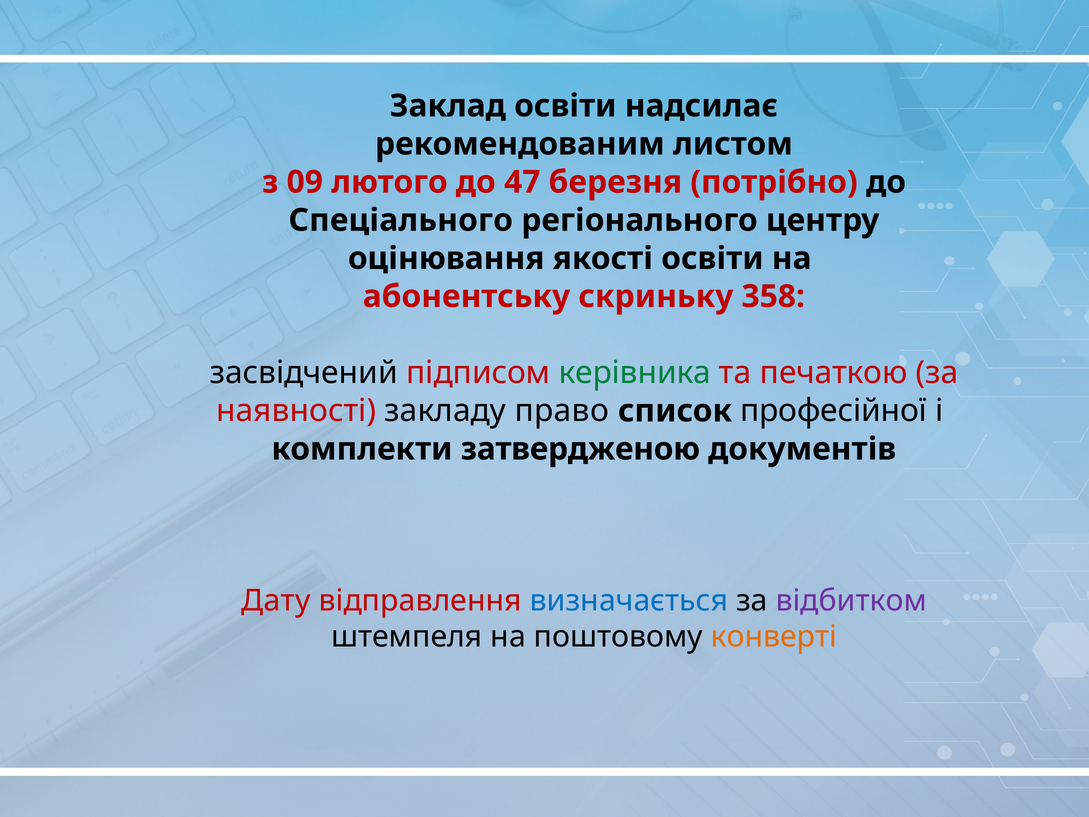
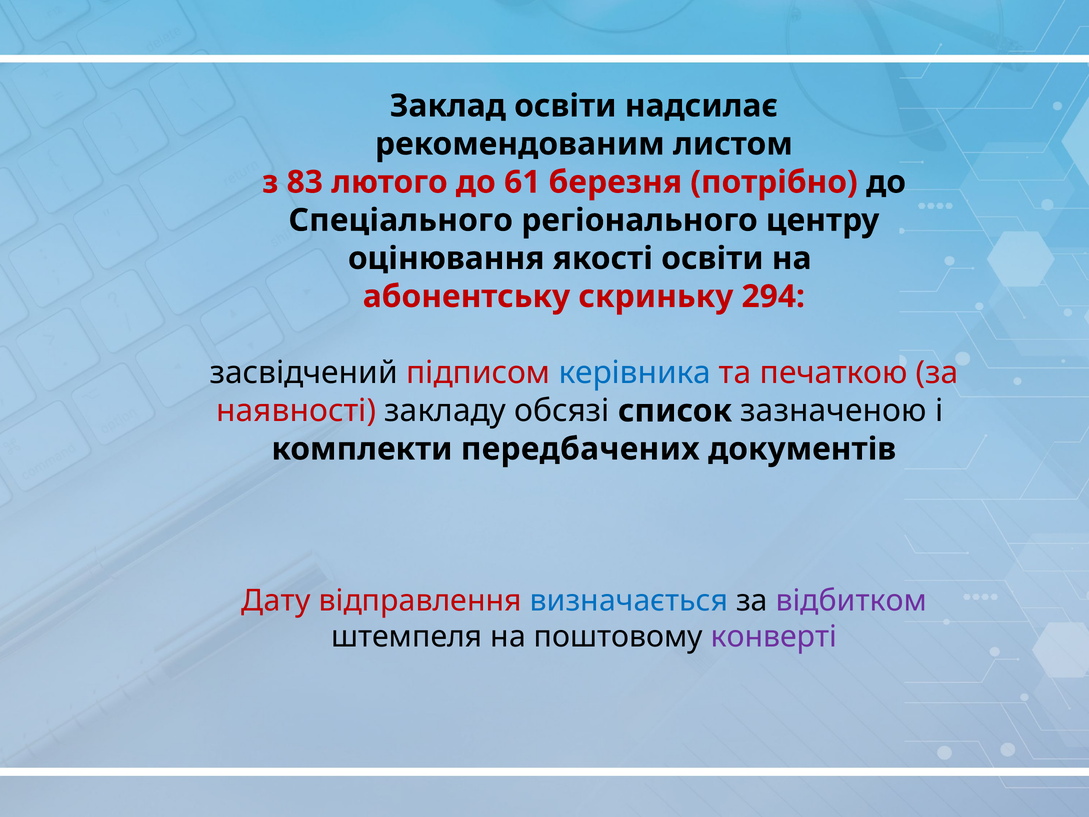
09: 09 -> 83 (305, 182)
47: 47 -> 61 (522, 182)
358: 358 -> 294 (773, 296)
керівника colour: green -> blue (635, 373)
право: право -> обсязі (562, 411)
професійної: професійної -> зазначеною (833, 411)
затвердженою: затвердженою -> передбачених (580, 449)
конверті colour: orange -> purple (774, 637)
